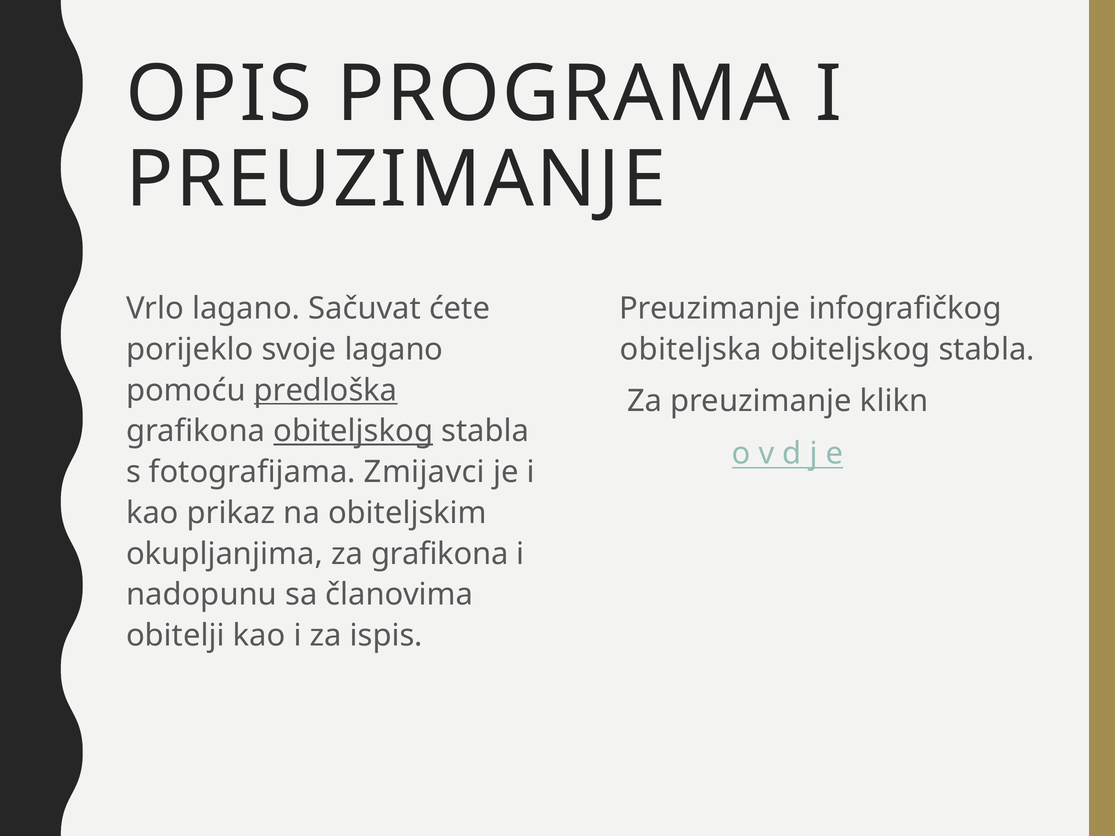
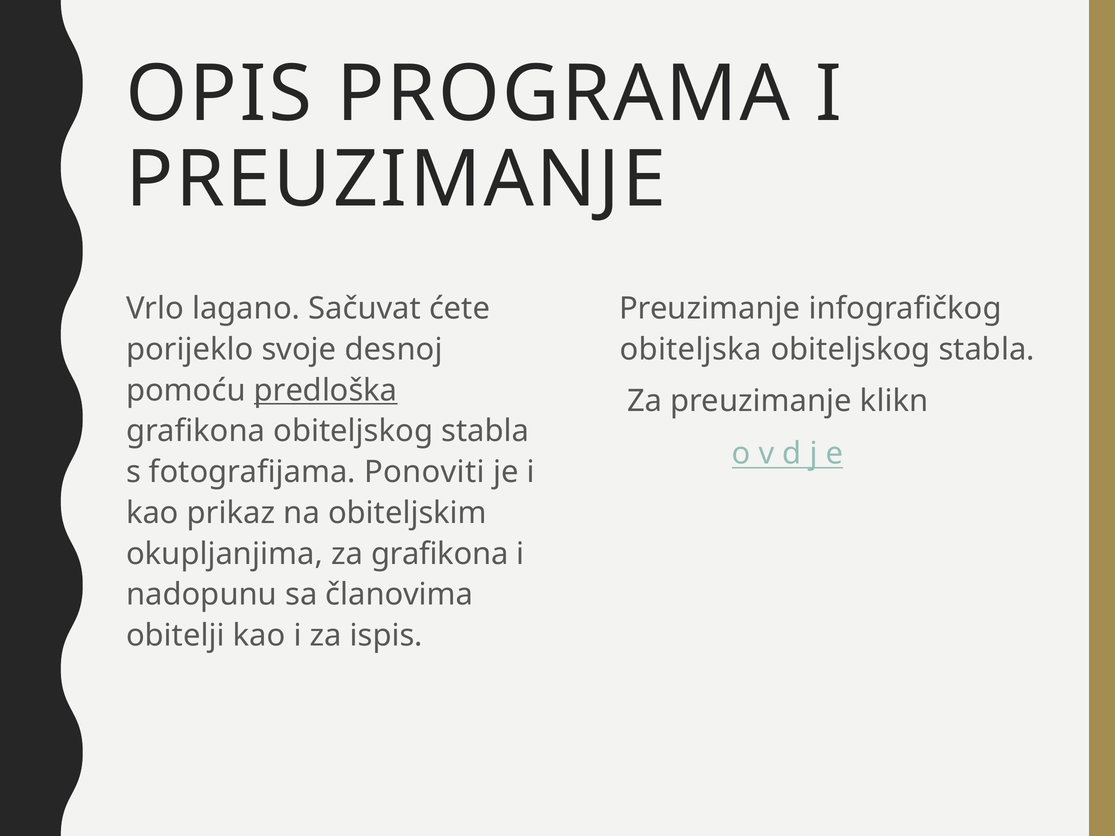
svoje lagano: lagano -> desnoj (394, 350)
obiteljskog underline: present -> none (353, 431)
Zmijavci: Zmijavci -> Ponoviti (424, 472)
